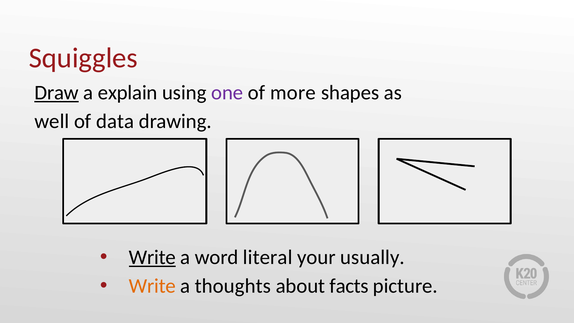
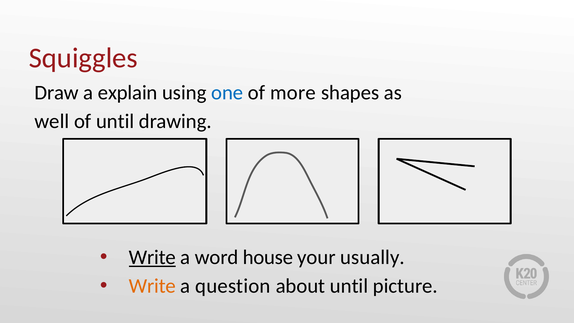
Draw underline: present -> none (57, 93)
one colour: purple -> blue (227, 93)
of data: data -> until (115, 121)
literal: literal -> house (268, 257)
thoughts: thoughts -> question (233, 286)
about facts: facts -> until (349, 286)
